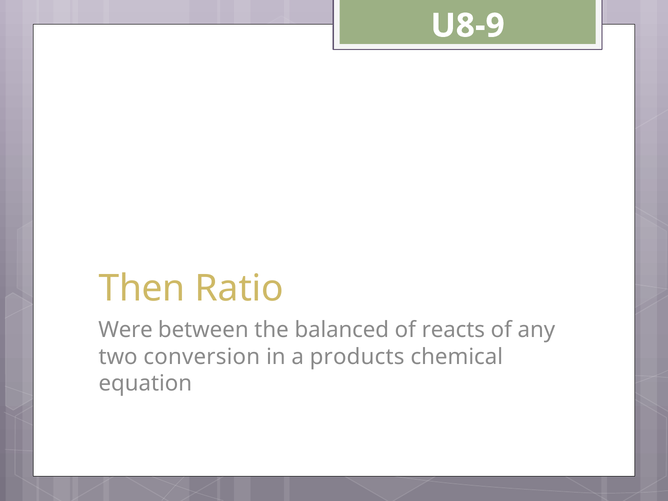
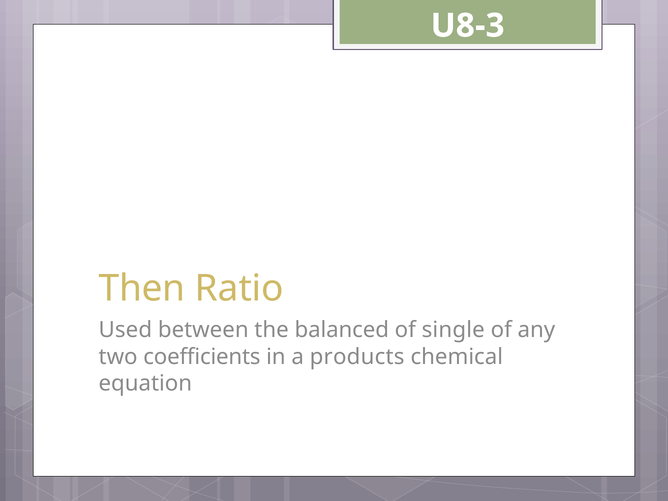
U8-9: U8-9 -> U8-3 (468, 26)
Were: Were -> Used (125, 330)
reacts: reacts -> single (453, 330)
conversion: conversion -> coefficients (202, 357)
